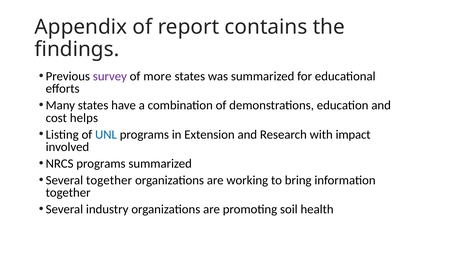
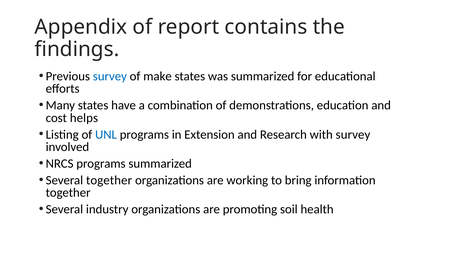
survey colour: purple -> blue (110, 76)
more: more -> make (157, 76)
with impact: impact -> survey (353, 135)
